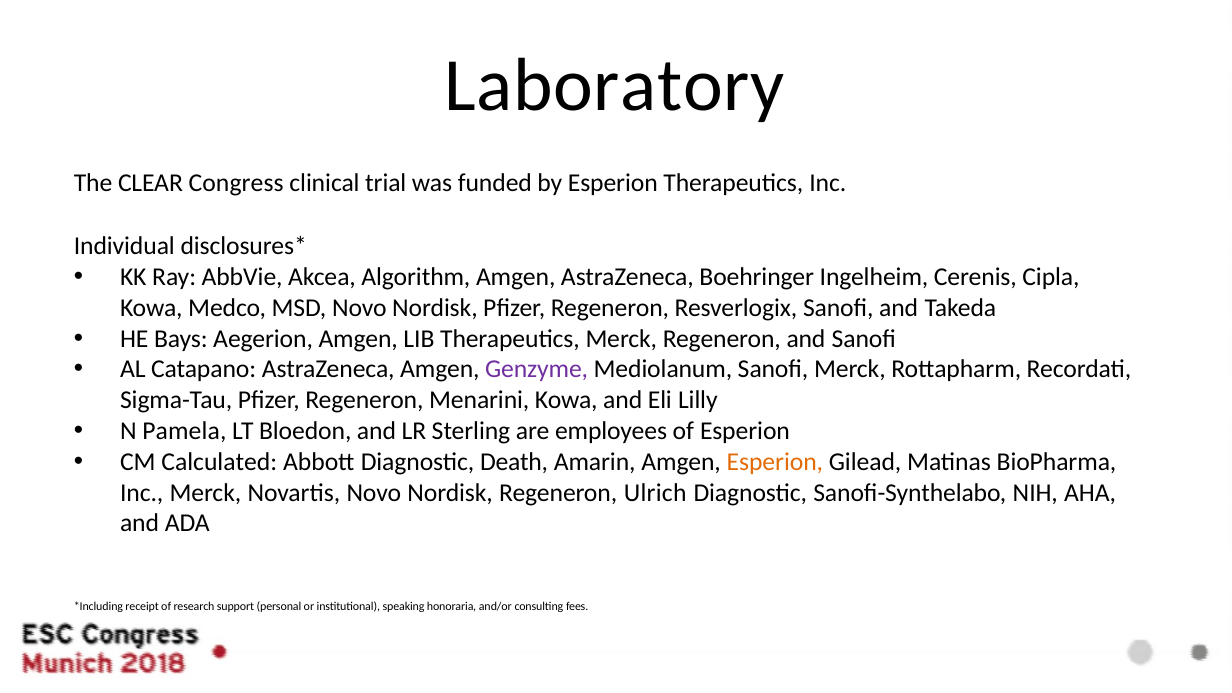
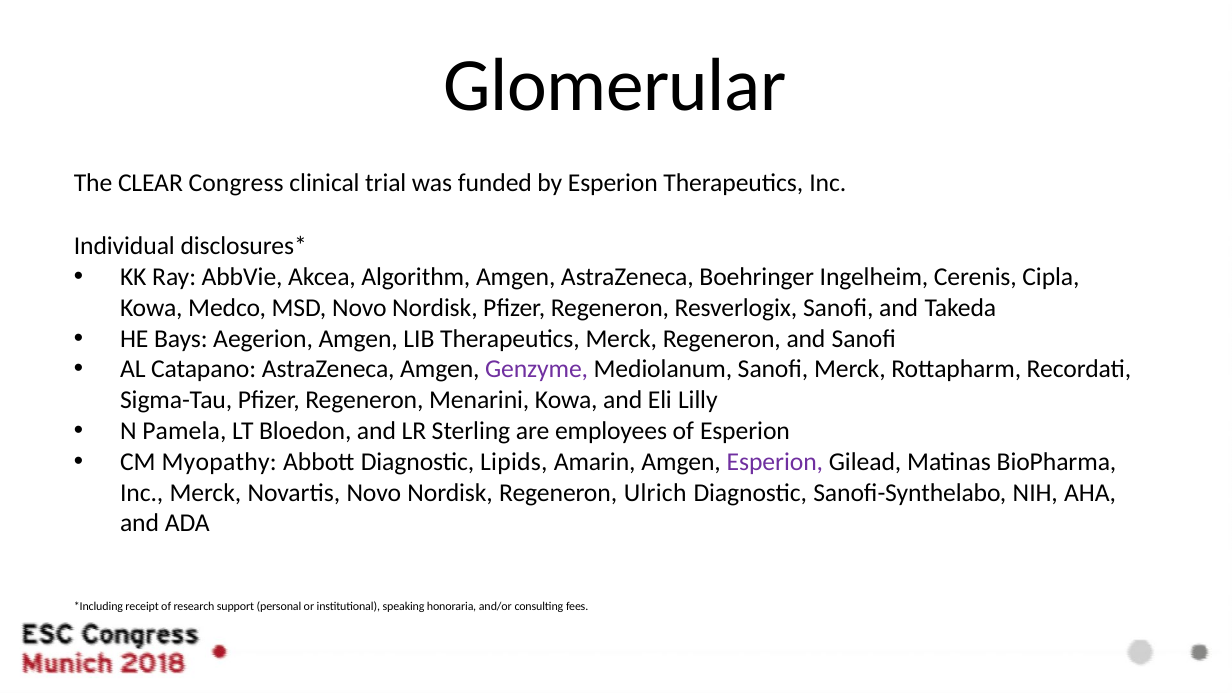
Laboratory: Laboratory -> Glomerular (615, 86)
Calculated: Calculated -> Myopathy (219, 462)
Death: Death -> Lipids (514, 462)
Esperion colour: orange -> purple (775, 462)
